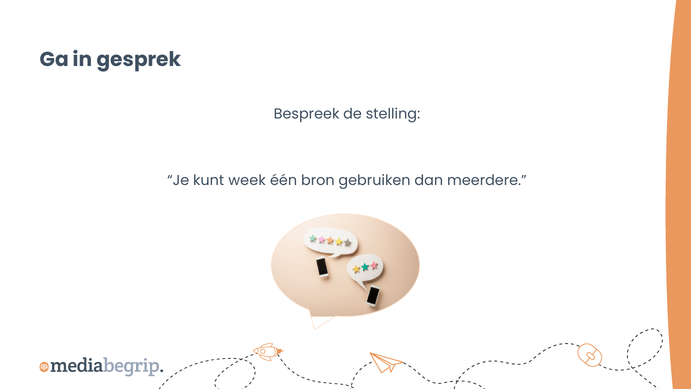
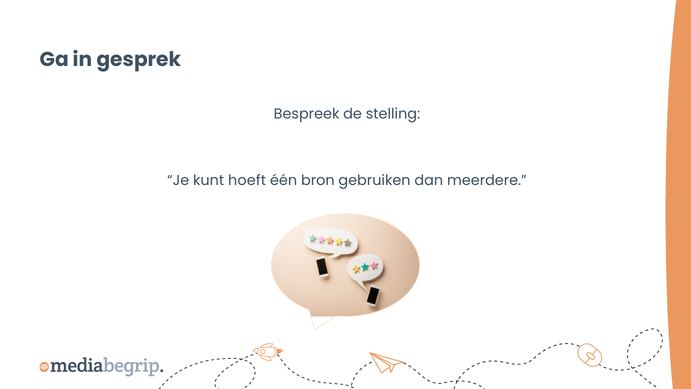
week: week -> hoeft (247, 180)
